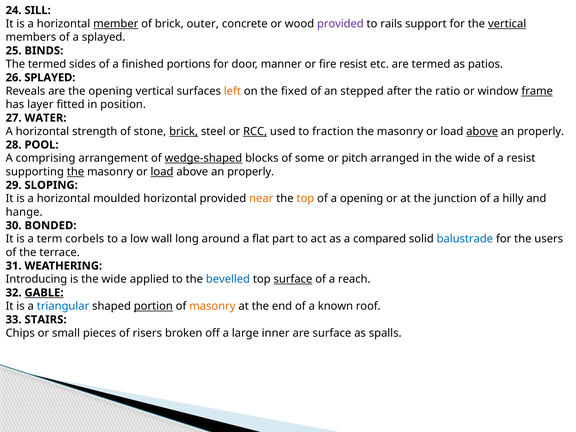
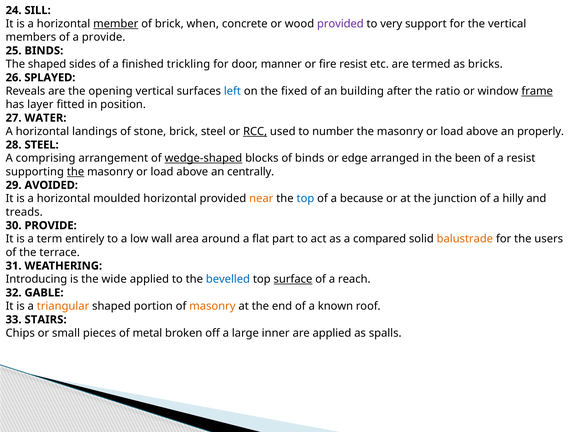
outer: outer -> when (203, 24)
rails: rails -> very (391, 24)
vertical underline: present -> none (507, 24)
a splayed: splayed -> provide (104, 37)
The termed: termed -> shaped (47, 64)
portions: portions -> trickling (188, 64)
patios: patios -> bricks (485, 64)
left colour: orange -> blue (232, 91)
stepped: stepped -> building (362, 91)
strength: strength -> landings (95, 131)
brick underline: present -> none (184, 131)
fraction: fraction -> number (333, 131)
above underline: present -> none (482, 131)
28 POOL: POOL -> STEEL (42, 145)
of some: some -> binds (310, 158)
pitch: pitch -> edge (355, 158)
in the wide: wide -> been (468, 158)
load underline: present -> none (162, 172)
properly: properly -> centrally (251, 172)
SLOPING: SLOPING -> AVOIDED (51, 185)
top colour: orange -> blue (305, 199)
a opening: opening -> because (362, 199)
hange: hange -> treads (24, 212)
30 BONDED: BONDED -> PROVIDE (51, 226)
corbels: corbels -> entirely (85, 239)
long: long -> area (187, 239)
balustrade colour: blue -> orange (465, 239)
GABLE underline: present -> none (44, 293)
triangular colour: blue -> orange (63, 306)
portion underline: present -> none (153, 306)
risers: risers -> metal (147, 333)
are surface: surface -> applied (332, 333)
